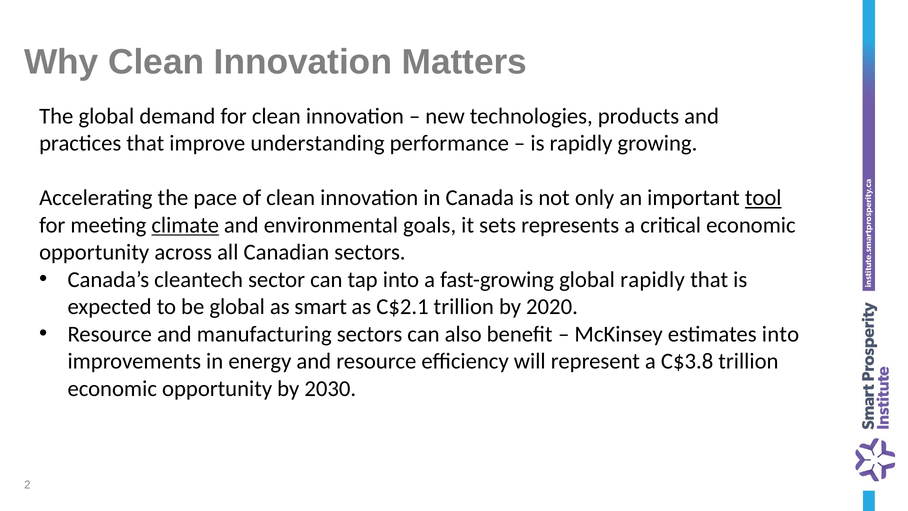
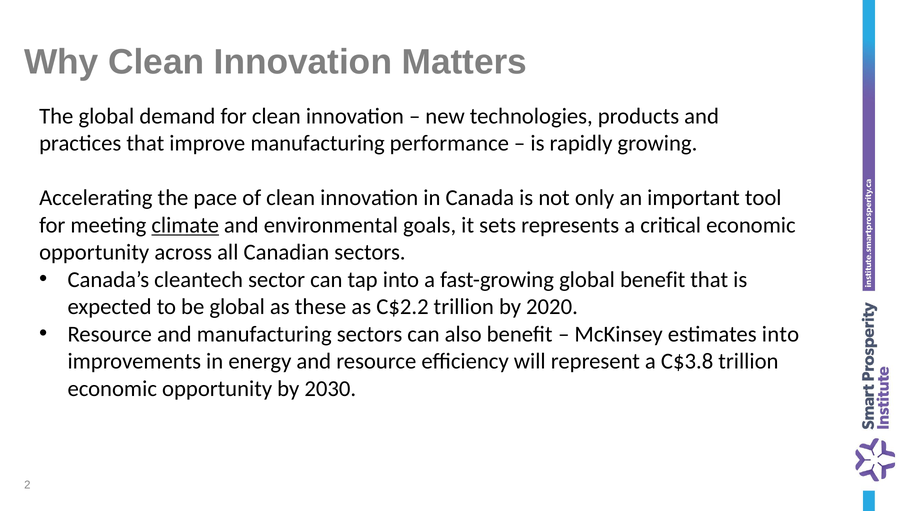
improve understanding: understanding -> manufacturing (318, 143)
tool underline: present -> none (763, 198)
global rapidly: rapidly -> benefit (653, 280)
smart: smart -> these (321, 307)
C$2.1: C$2.1 -> C$2.2 (402, 307)
